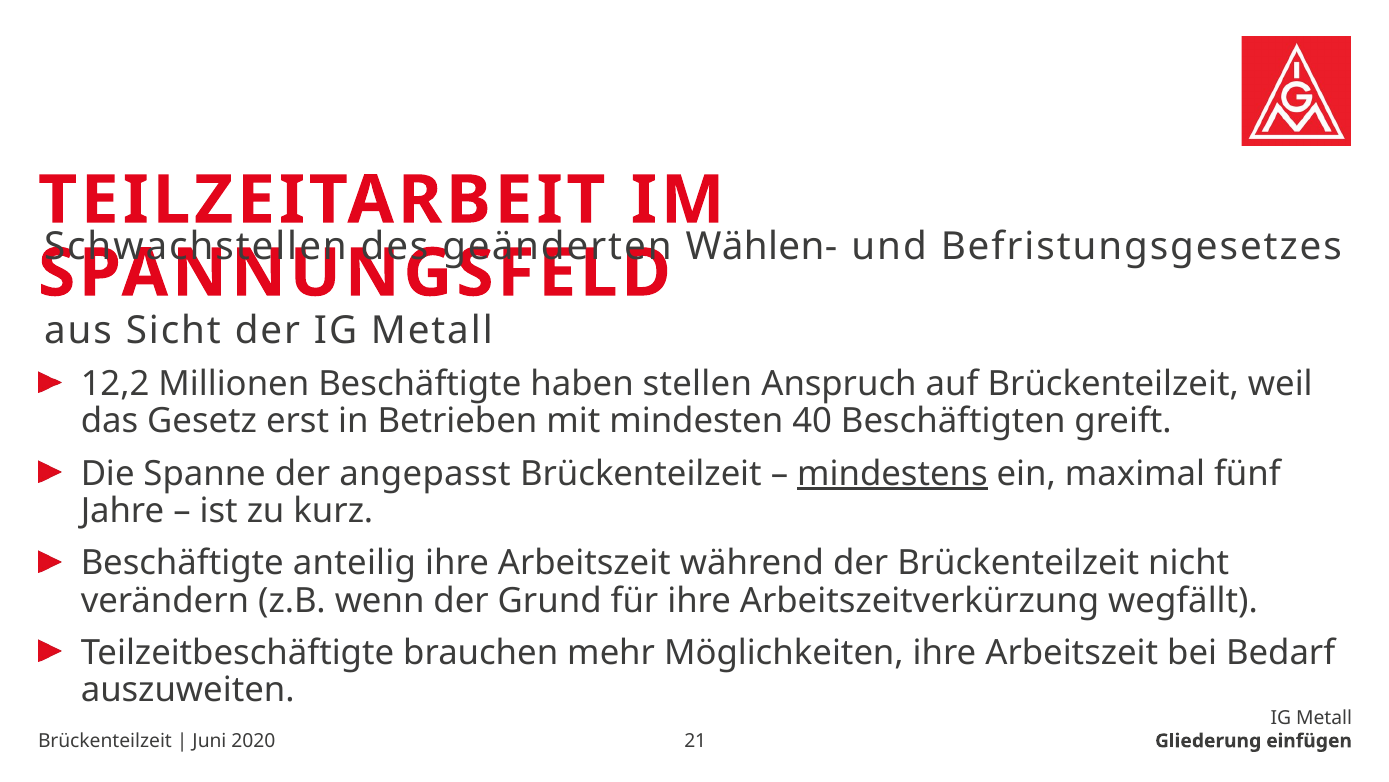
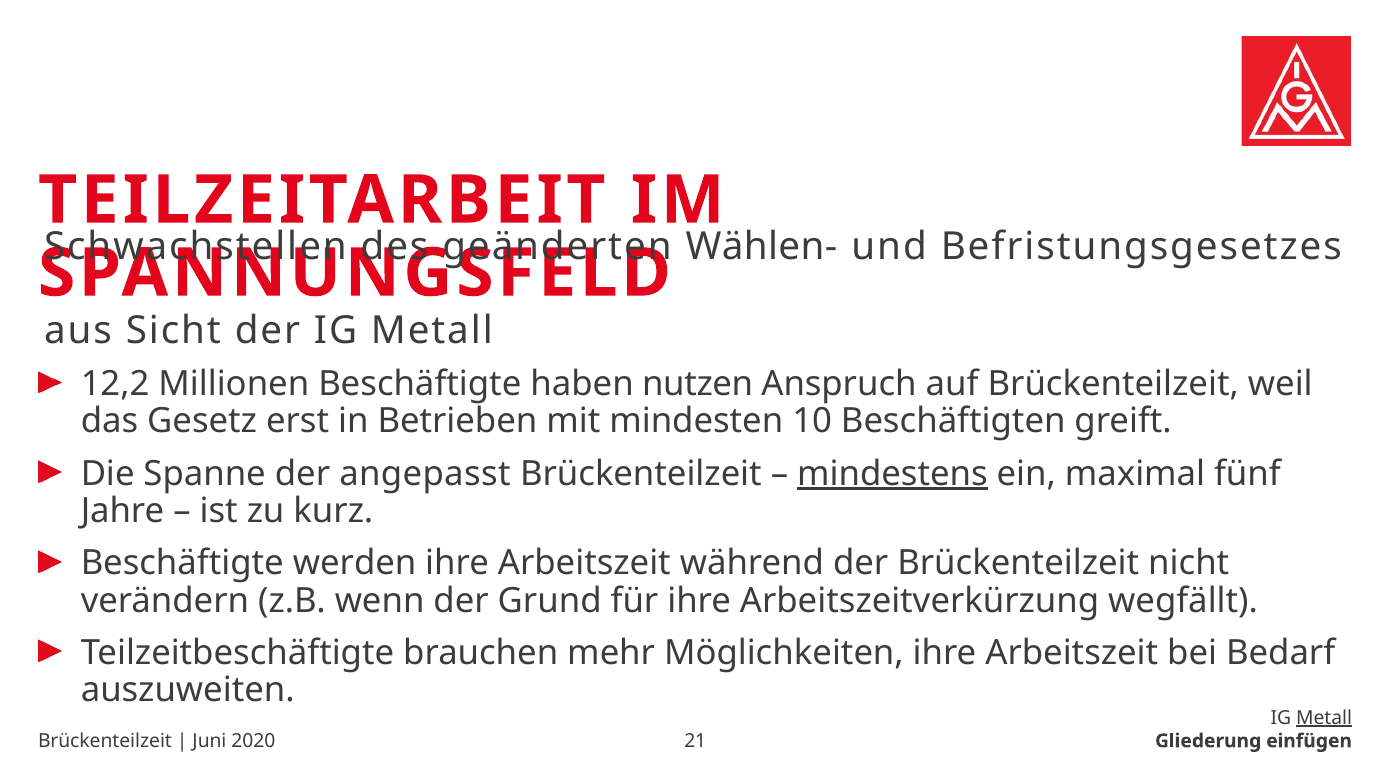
stellen: stellen -> nutzen (698, 384)
40: 40 -> 10 (812, 421)
anteilig: anteilig -> werden (355, 563)
Metall underline: none -> present (1324, 717)
